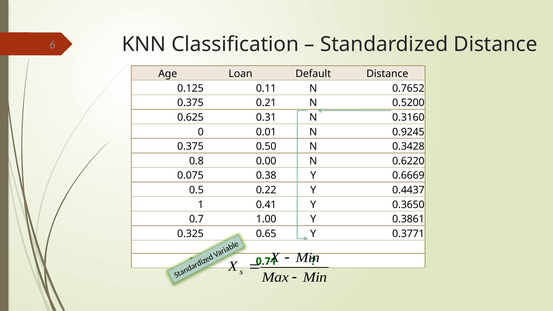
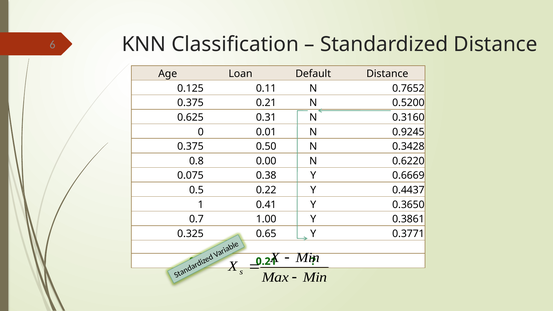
0.71: 0.71 -> 0.21 (266, 261)
